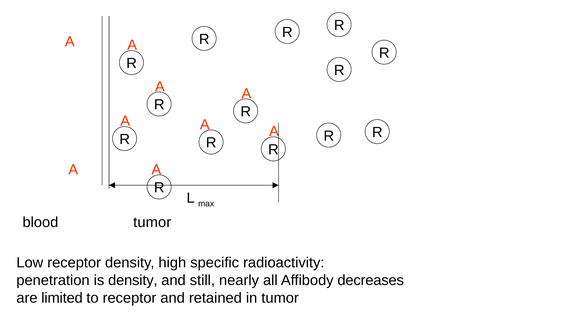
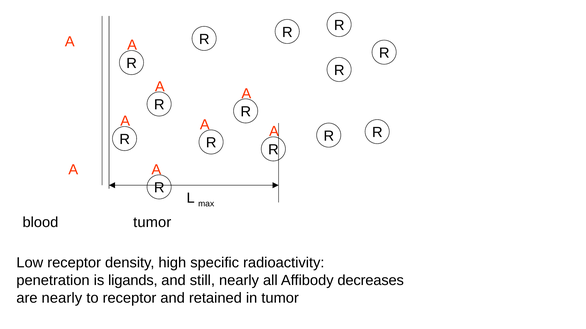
is density: density -> ligands (133, 281)
are limited: limited -> nearly (62, 298)
